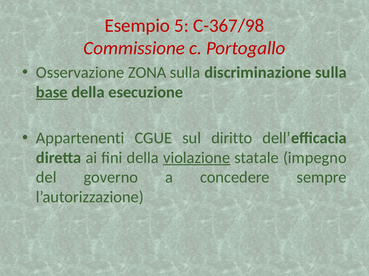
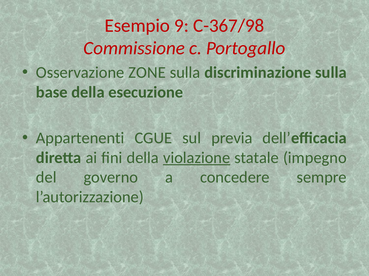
5: 5 -> 9 (182, 26)
ZONA: ZONA -> ZONE (147, 73)
base underline: present -> none (52, 92)
diritto: diritto -> previa (232, 138)
